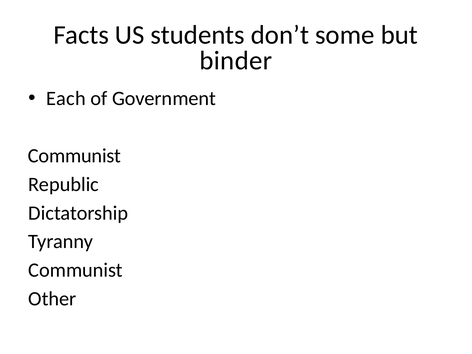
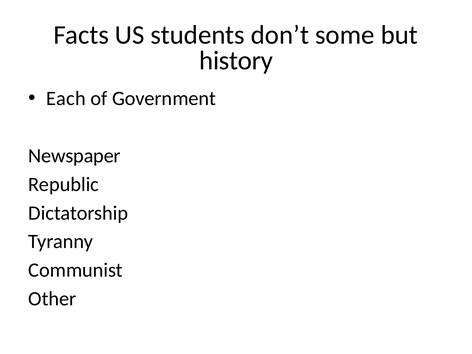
binder: binder -> history (236, 61)
Communist: Communist -> Newspaper (75, 156)
